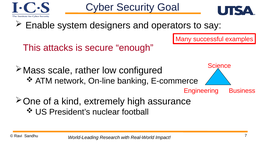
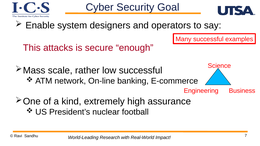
low configured: configured -> successful (141, 70)
